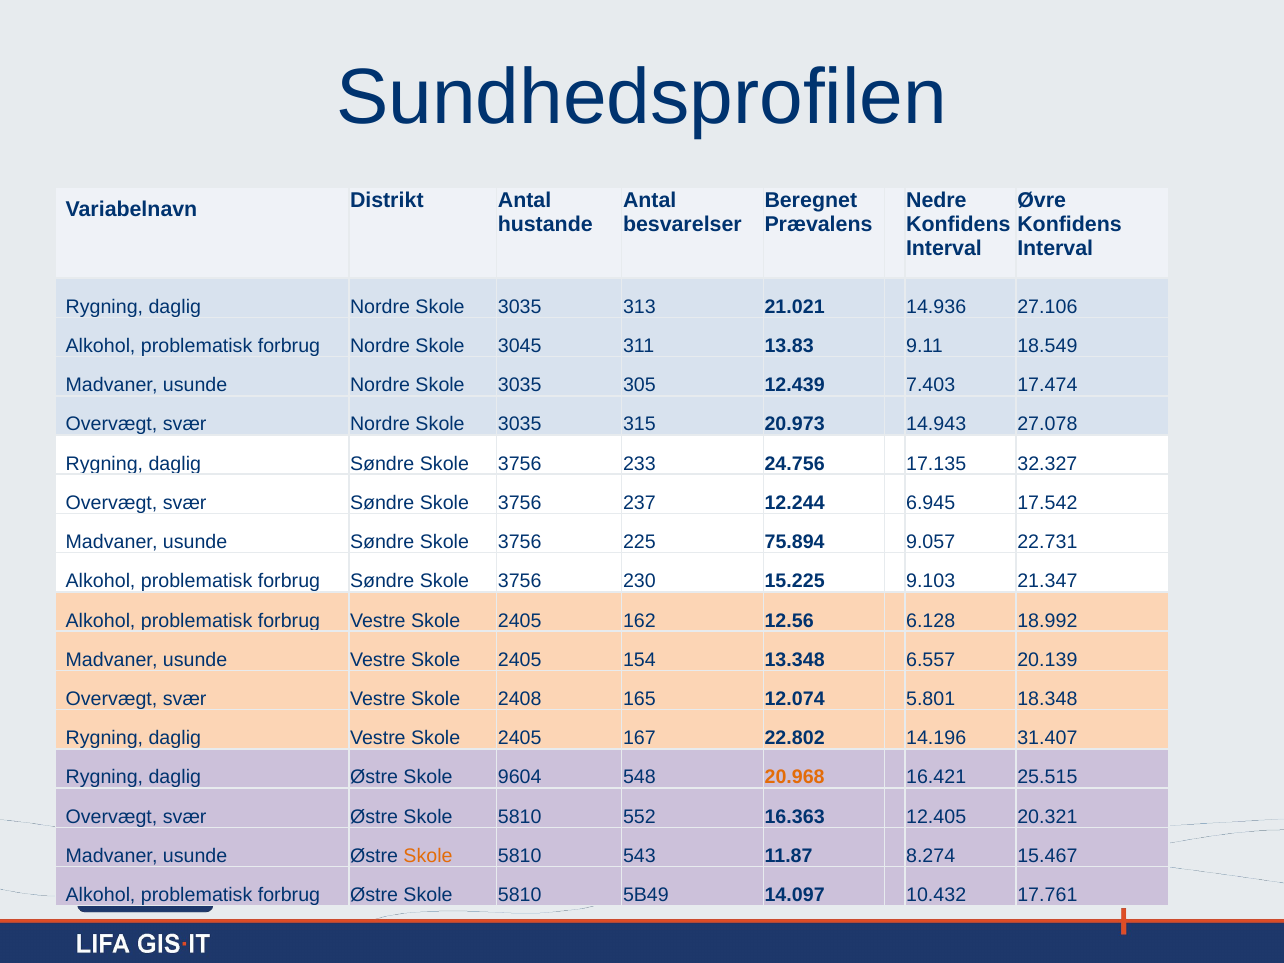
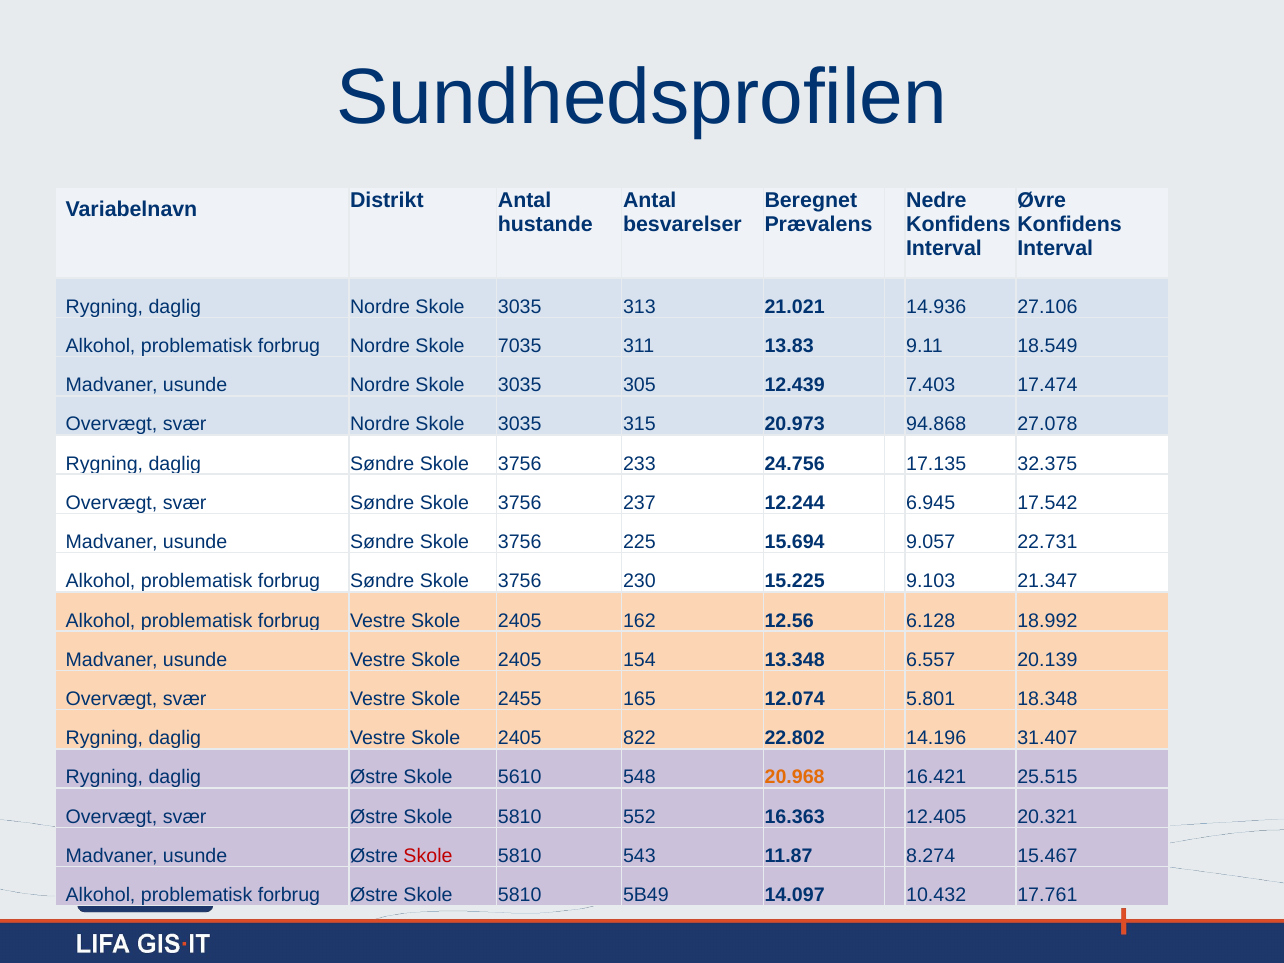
3045: 3045 -> 7035 (520, 346)
14.943: 14.943 -> 94.868 (936, 424)
32.327: 32.327 -> 32.375 (1047, 464)
75.894: 75.894 -> 15.694 (795, 542)
2408: 2408 -> 2455 (520, 699)
167: 167 -> 822 (639, 738)
9604: 9604 -> 5610 (520, 777)
Skole colour: orange -> red (428, 856)
